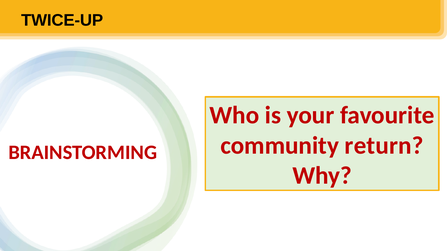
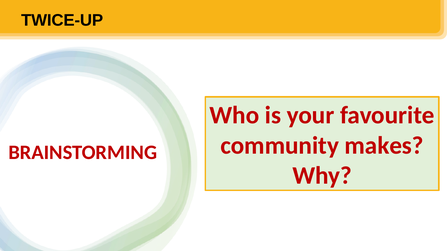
return: return -> makes (384, 146)
